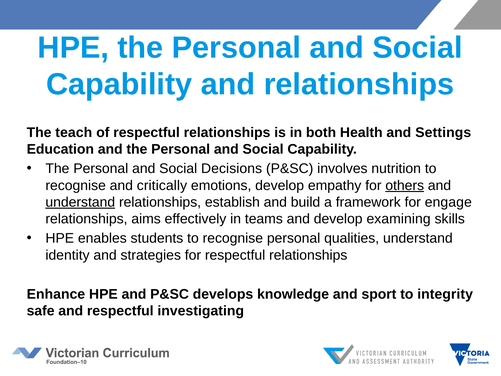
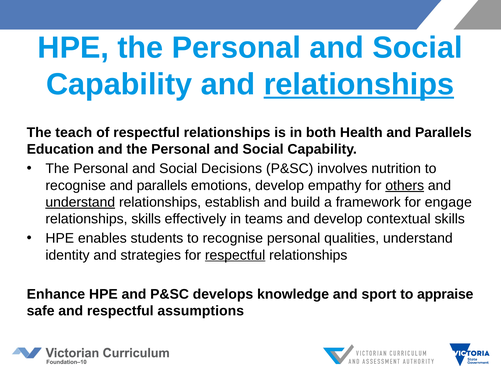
relationships underline: none -> present (359, 84)
Health and Settings: Settings -> Parallels (443, 132)
recognise and critically: critically -> parallels (162, 185)
relationships aims: aims -> skills (146, 219)
examining: examining -> contextual (399, 219)
respectful underline: none -> present (235, 255)
integrity: integrity -> appraise (445, 294)
investigating: investigating -> assumptions (201, 311)
